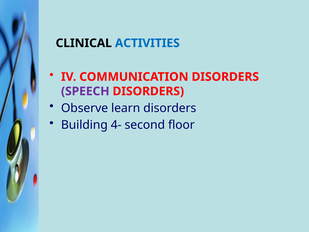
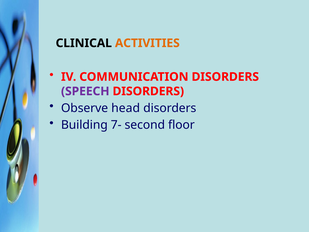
ACTIVITIES colour: blue -> orange (147, 43)
learn: learn -> head (126, 108)
4-: 4- -> 7- (116, 125)
